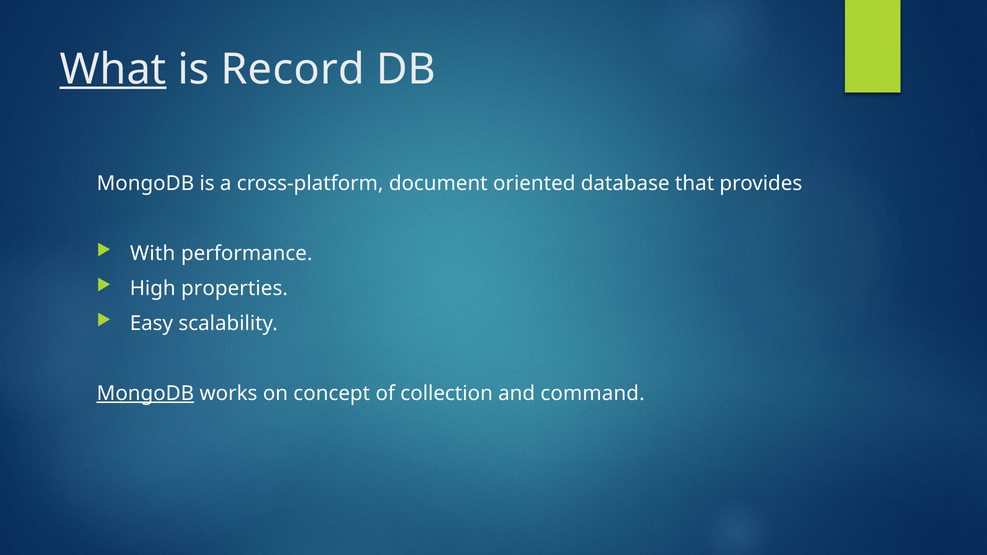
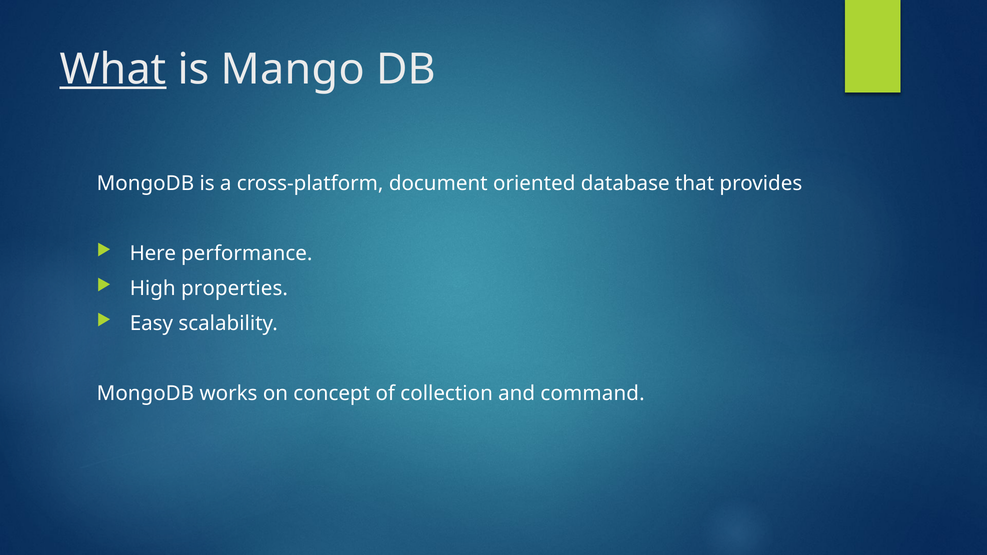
Record: Record -> Mango (293, 69)
With: With -> Here (153, 254)
MongoDB underline: present -> none (145, 394)
